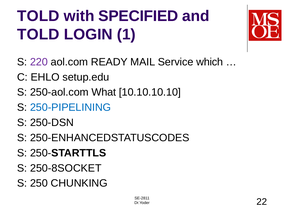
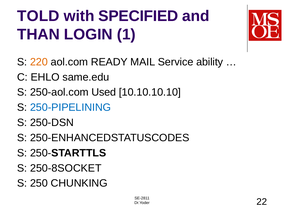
TOLD: TOLD -> THAN (38, 34)
220 colour: purple -> orange (39, 62)
which: which -> ability (210, 62)
setup.edu: setup.edu -> same.edu (86, 77)
What: What -> Used (104, 92)
